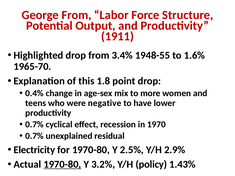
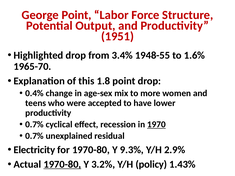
George From: From -> Point (76, 15)
1911: 1911 -> 1951 (117, 36)
negative: negative -> accepted (105, 103)
1970 underline: none -> present (156, 125)
2.5%: 2.5% -> 9.3% (132, 150)
